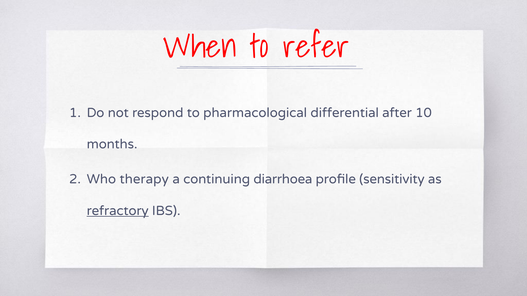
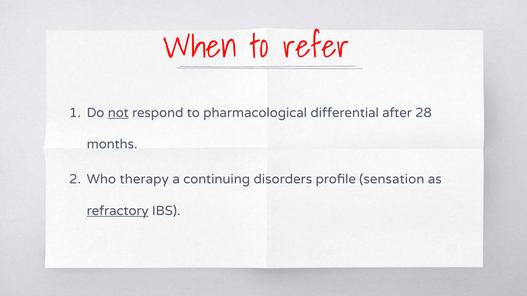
not underline: none -> present (118, 113)
10: 10 -> 28 (424, 113)
diarrhoea: diarrhoea -> disorders (283, 179)
sensitivity: sensitivity -> sensation (392, 179)
